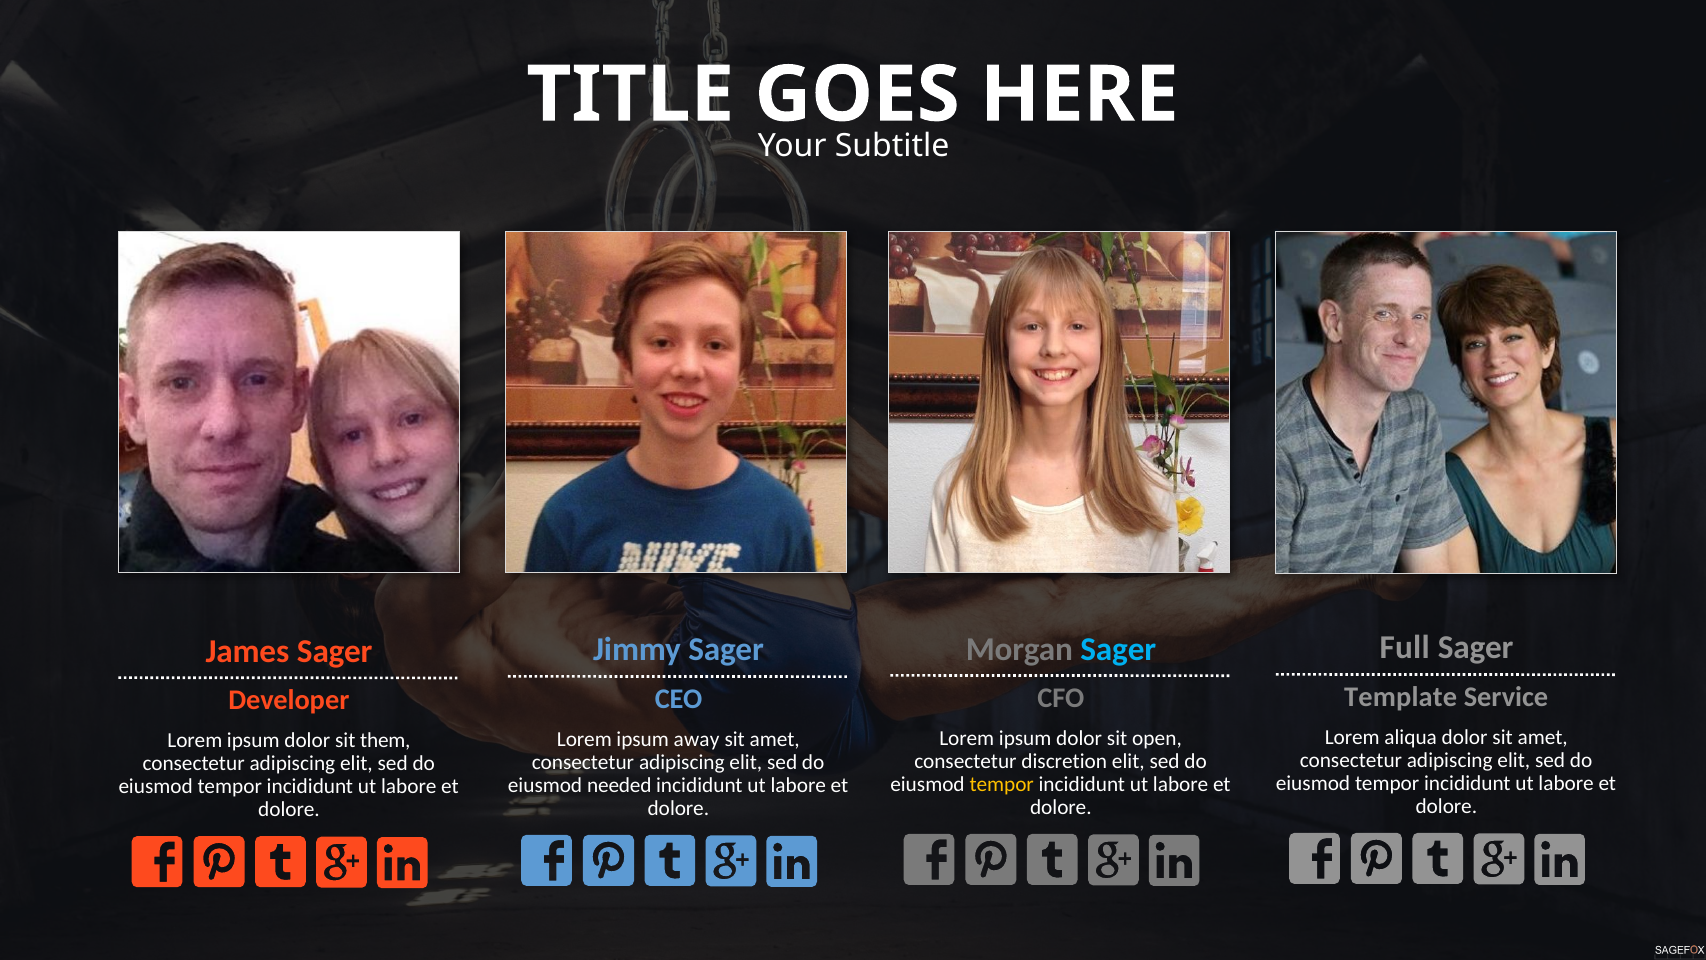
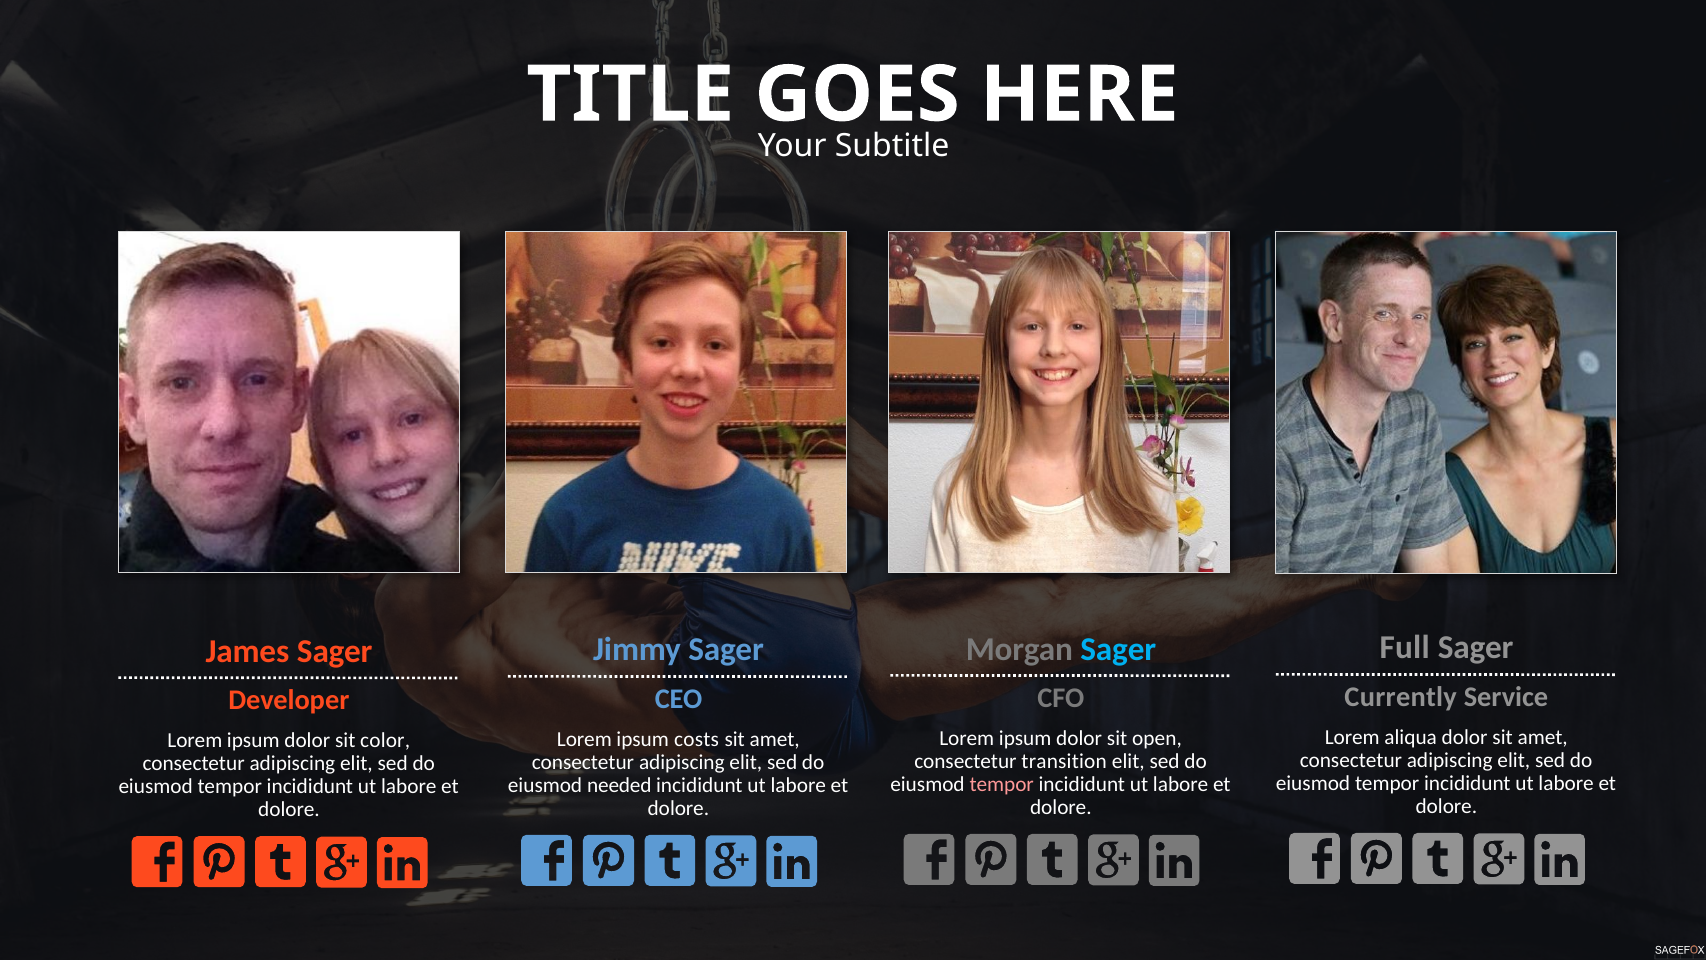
Template: Template -> Currently (1401, 697)
away: away -> costs (697, 739)
them: them -> color (385, 740)
discretion: discretion -> transition (1064, 761)
tempor colour: yellow -> pink (1002, 784)
